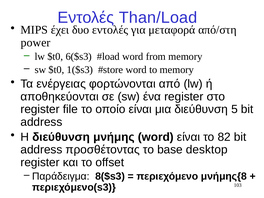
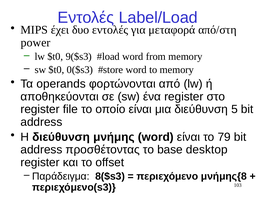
Than/Load: Than/Load -> Label/Load (158, 18)
6($s3: 6($s3 -> 9($s3 (79, 57)
1($s3: 1($s3 -> 0($s3 (80, 70)
ενέργειας: ενέργειας -> operands (61, 84)
82: 82 -> 79 (224, 137)
